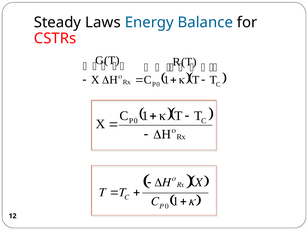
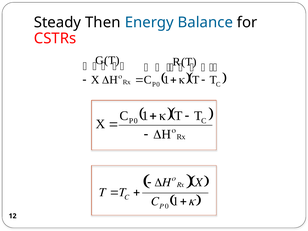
Laws: Laws -> Then (103, 22)
